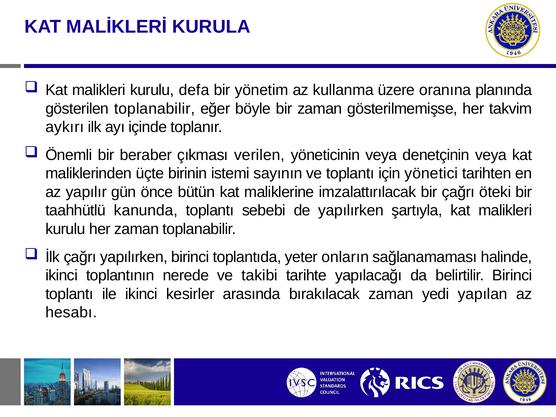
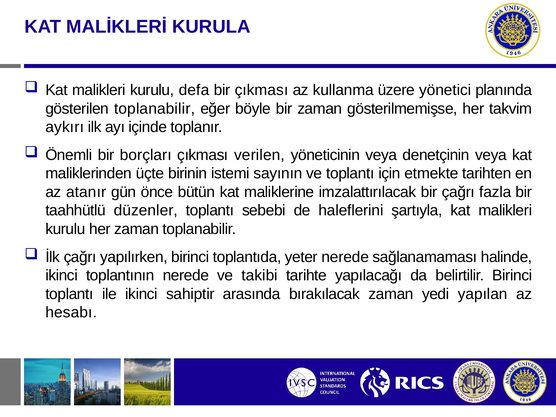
bir yönetim: yönetim -> çıkması (262, 90)
oranına: oranına -> yönetici (445, 90)
beraber: beraber -> borçları (146, 155)
yönetici: yönetici -> etmekte (431, 173)
yapılır: yapılır -> atanır (86, 192)
öteki: öteki -> fazla (495, 192)
kanunda: kanunda -> düzenler (146, 211)
de yapılırken: yapılırken -> haleflerini (351, 211)
yeter onların: onların -> nerede (345, 257)
kesirler: kesirler -> sahiptir (190, 294)
